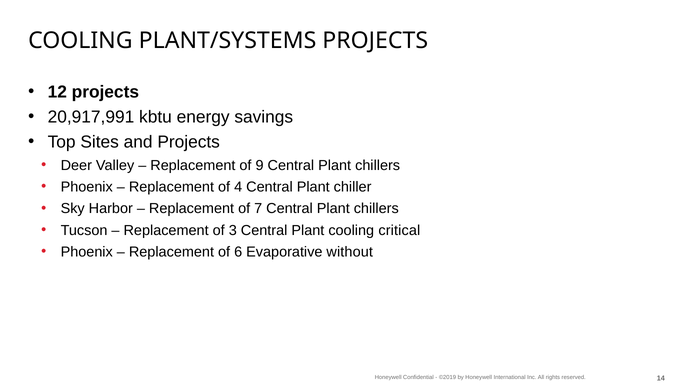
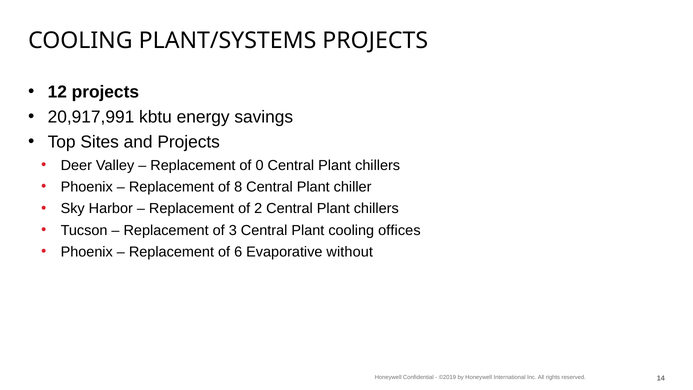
9: 9 -> 0 (260, 165)
4: 4 -> 8 (238, 187)
7: 7 -> 2 (258, 209)
critical: critical -> offices (399, 230)
